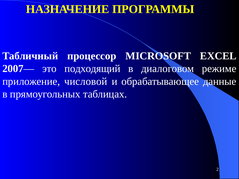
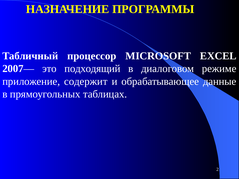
числовой: числовой -> содержит (86, 81)
